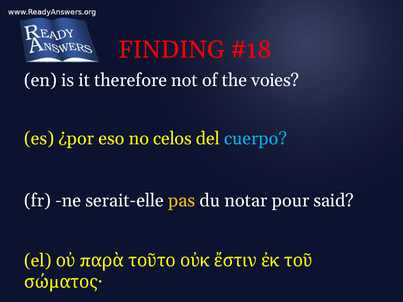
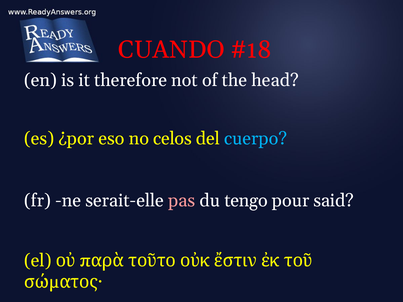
FINDING: FINDING -> CUANDO (172, 50)
voies: voies -> head (275, 80)
pas colour: yellow -> pink (182, 201)
notar: notar -> tengo (246, 201)
